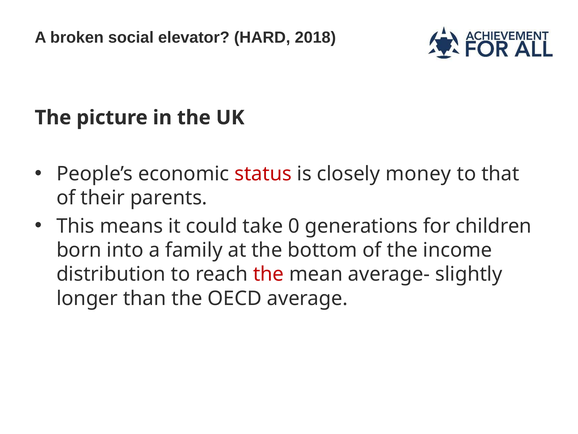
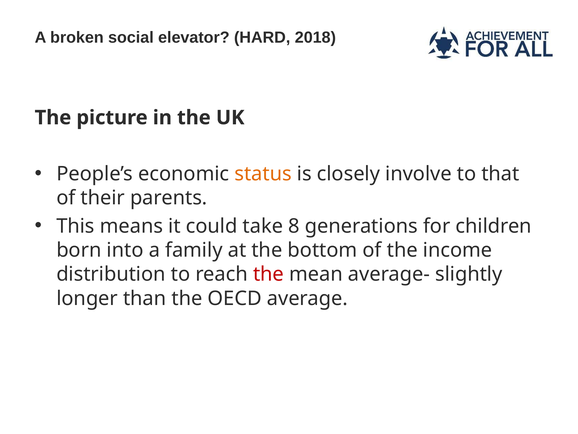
status colour: red -> orange (263, 174)
money: money -> involve (418, 174)
0: 0 -> 8 (294, 226)
